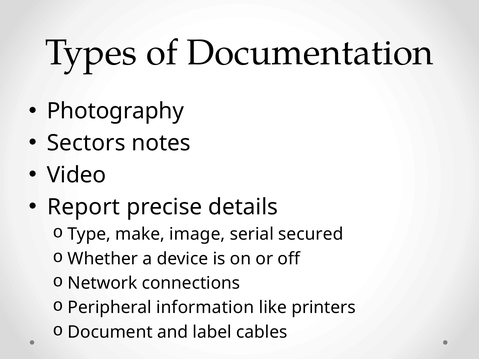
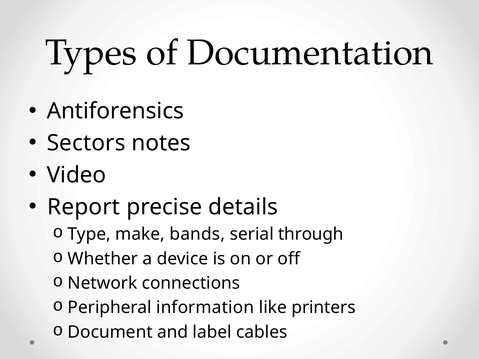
Photography: Photography -> Antiforensics (115, 111)
image: image -> bands (197, 234)
secured: secured -> through (311, 234)
